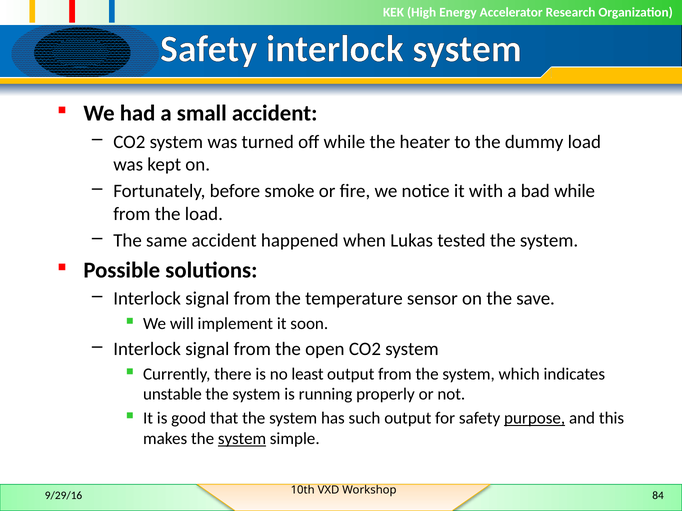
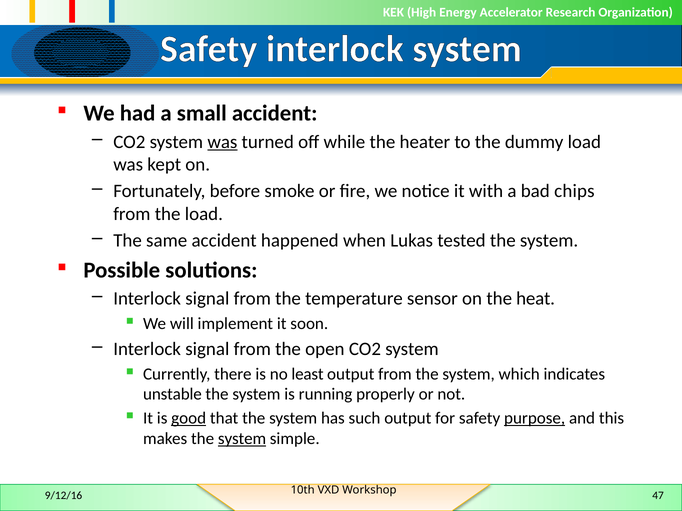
was underline: none -> present (222, 142)
bad while: while -> chips (574, 191)
save: save -> heat (536, 299)
good underline: none -> present (189, 419)
9/29/16: 9/29/16 -> 9/12/16 (64, 496)
84: 84 -> 47 (658, 496)
